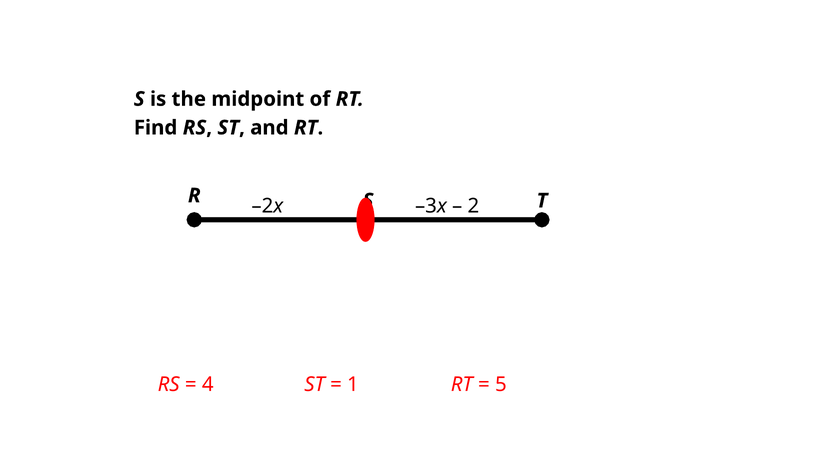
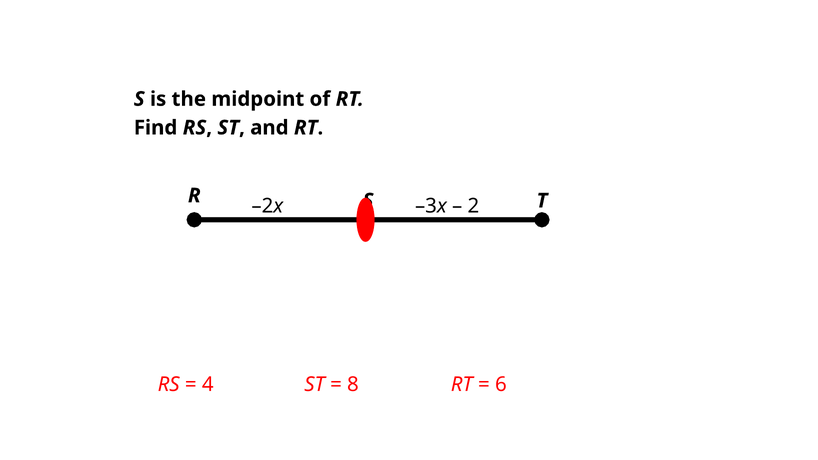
1: 1 -> 8 (353, 385)
5: 5 -> 6 (501, 385)
